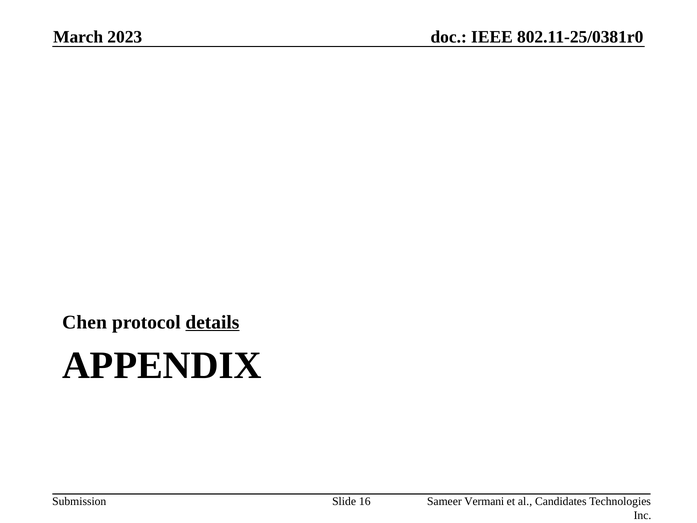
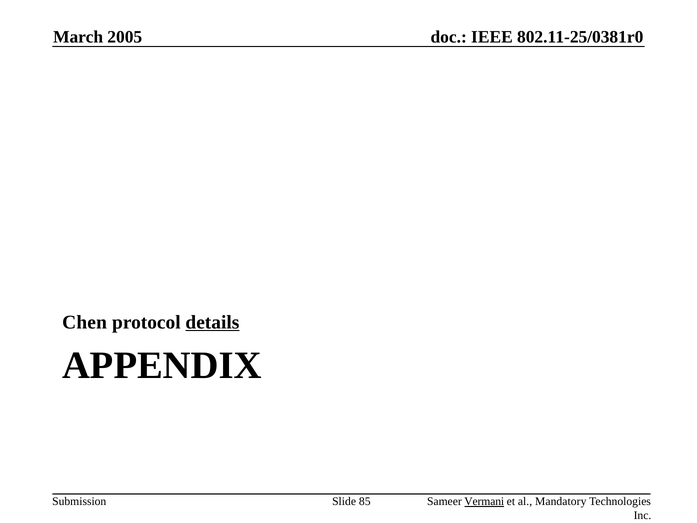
2023: 2023 -> 2005 (125, 37)
16: 16 -> 85 (365, 501)
Vermani underline: none -> present (484, 501)
Candidates: Candidates -> Mandatory (561, 501)
